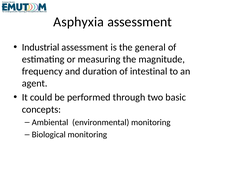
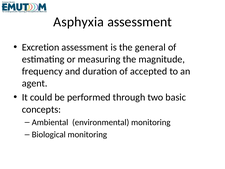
Industrial: Industrial -> Excretion (41, 47)
intestinal: intestinal -> accepted (149, 71)
